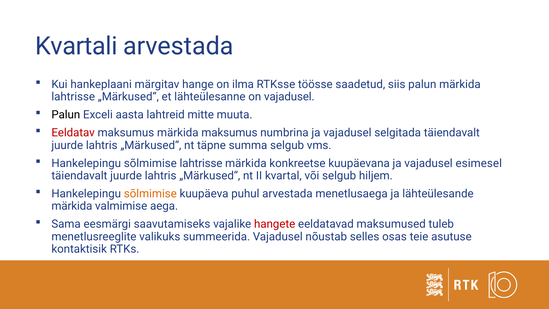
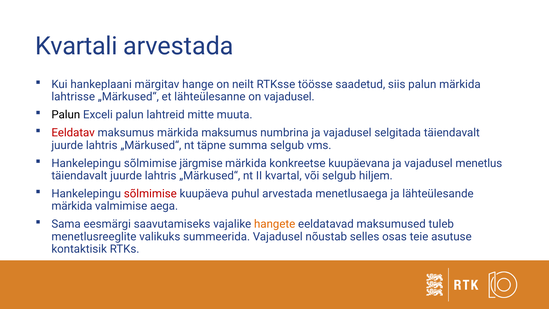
ilma: ilma -> neilt (243, 84)
Exceli aasta: aasta -> palun (130, 115)
sõlmimise lahtrisse: lahtrisse -> järgmise (201, 163)
esimesel: esimesel -> menetlus (479, 163)
sõlmimise colour: orange -> red (150, 194)
hangete colour: red -> orange (275, 224)
